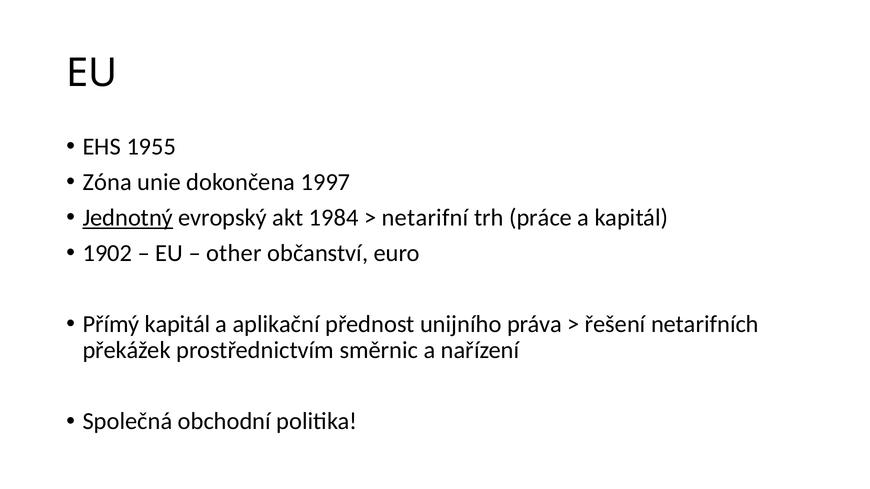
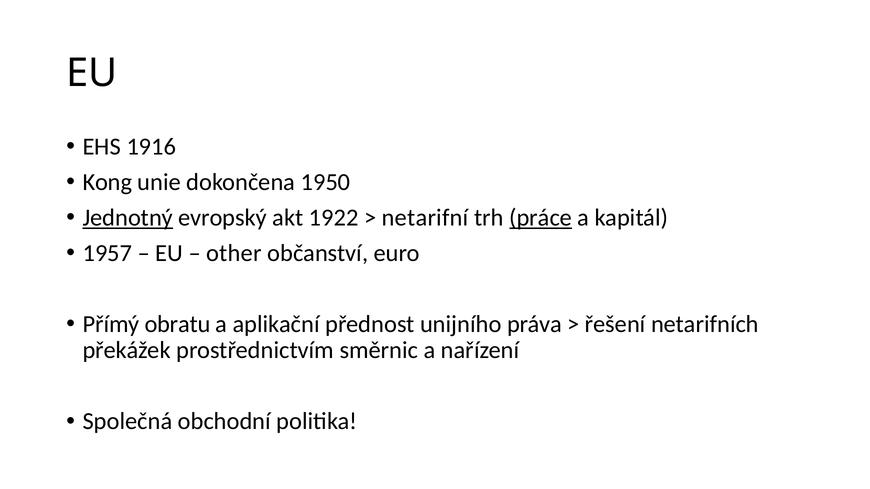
1955: 1955 -> 1916 (151, 147)
Zóna: Zóna -> Kong (107, 182)
1997: 1997 -> 1950 (326, 182)
1984: 1984 -> 1922 (334, 218)
práce underline: none -> present (541, 218)
1902: 1902 -> 1957 (107, 253)
Přímý kapitál: kapitál -> obratu (178, 324)
